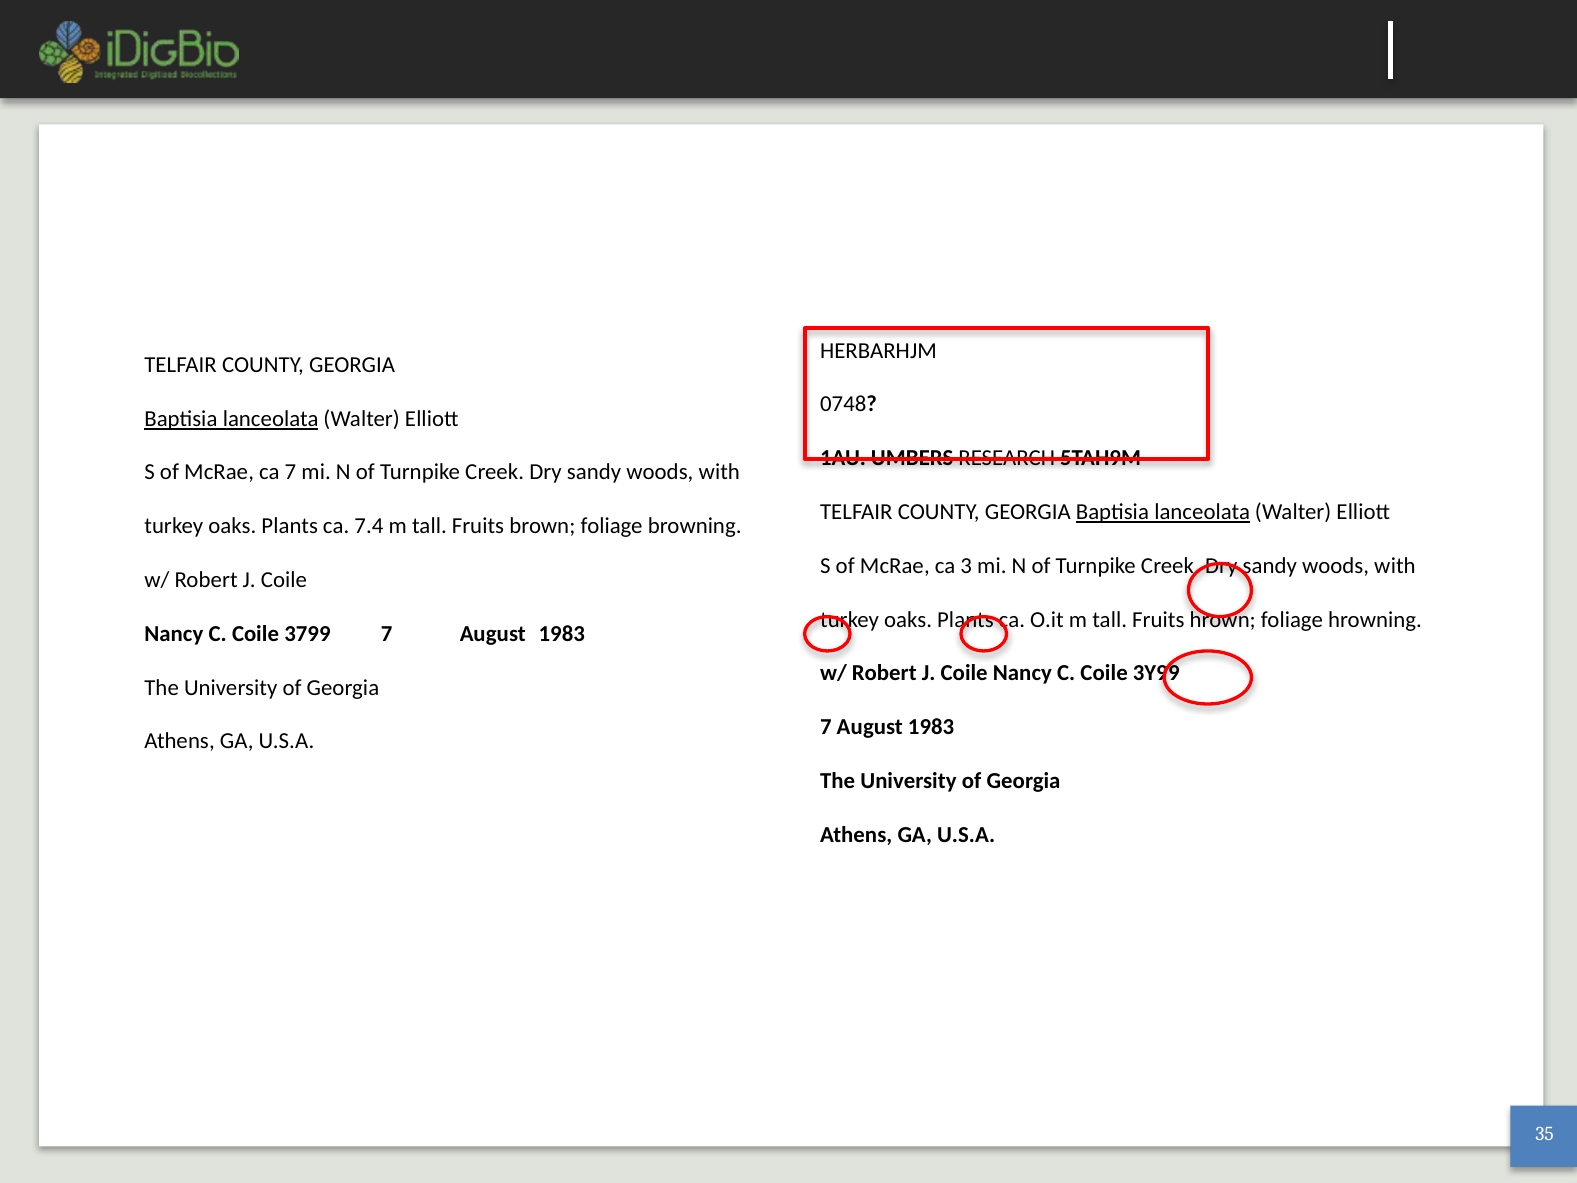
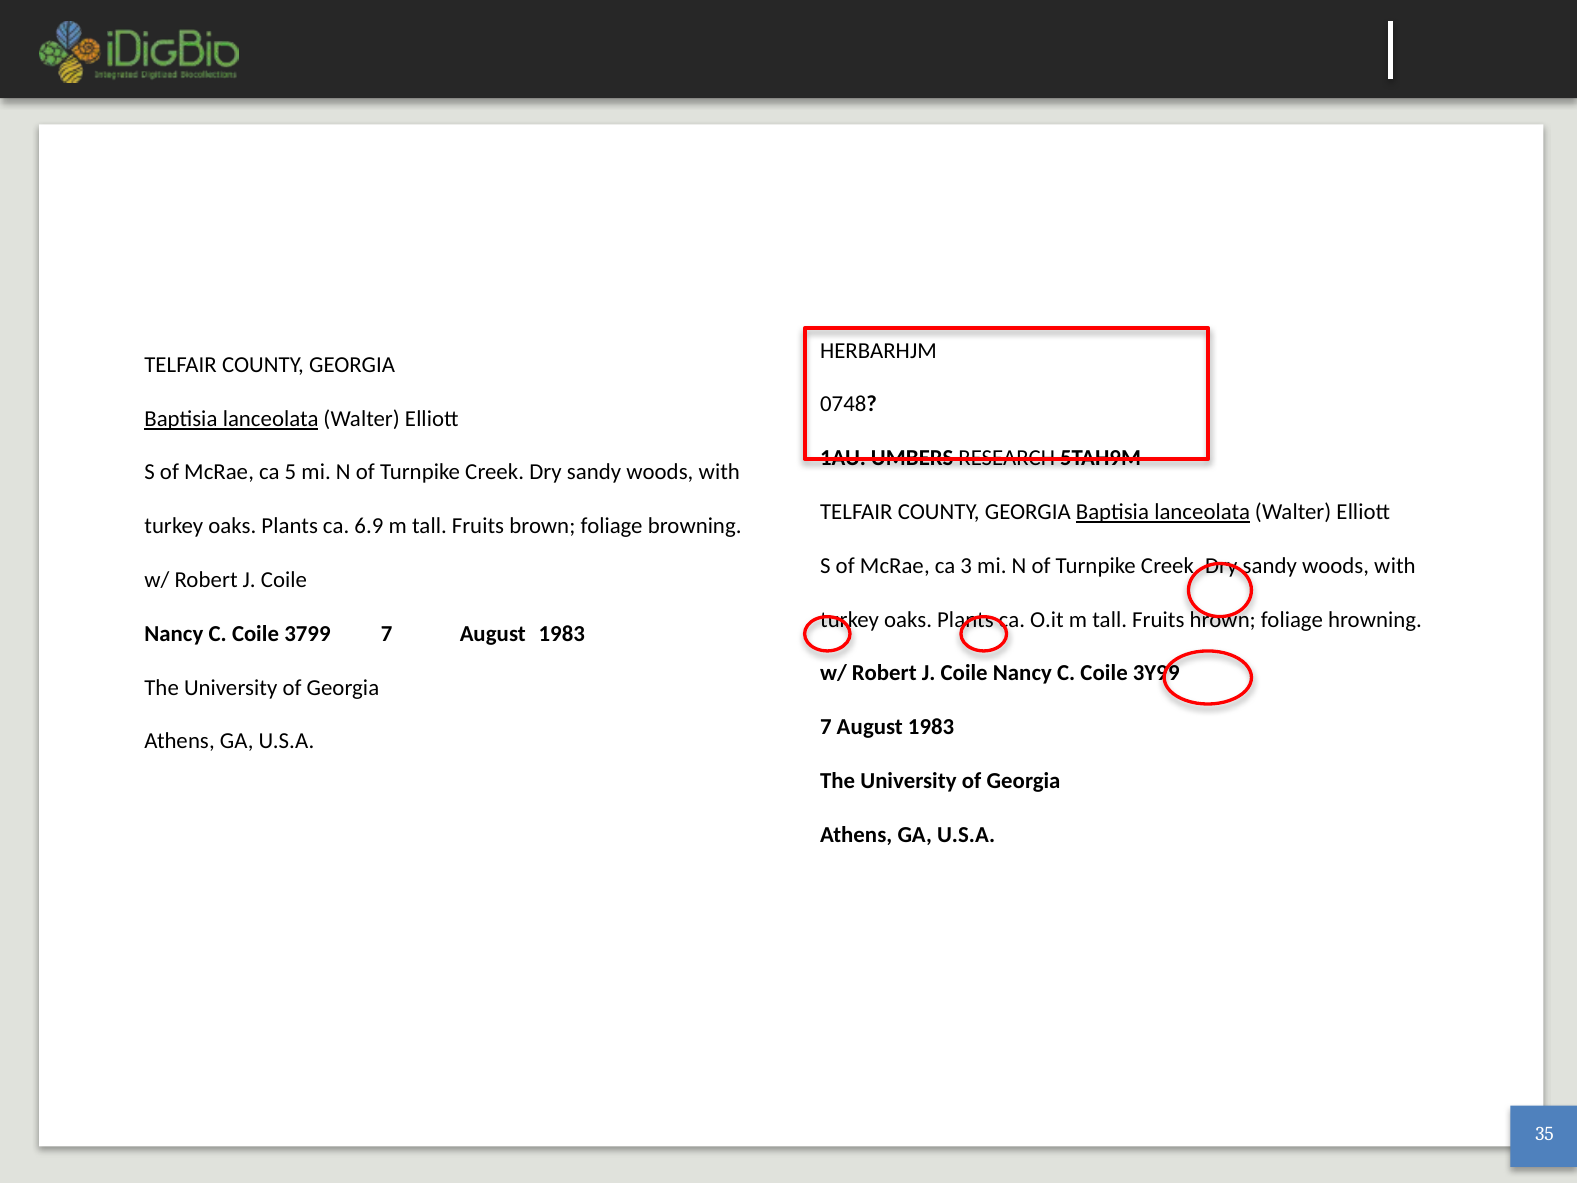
ca 7: 7 -> 5 (290, 472)
7.4: 7.4 -> 6.9 (369, 526)
